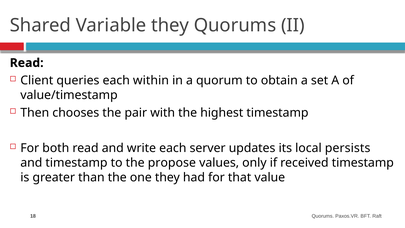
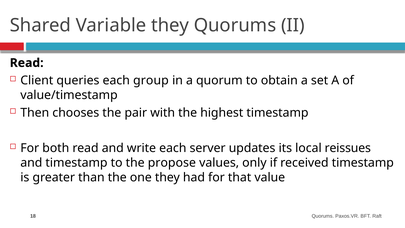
within: within -> group (151, 80)
persists: persists -> reissues (348, 148)
